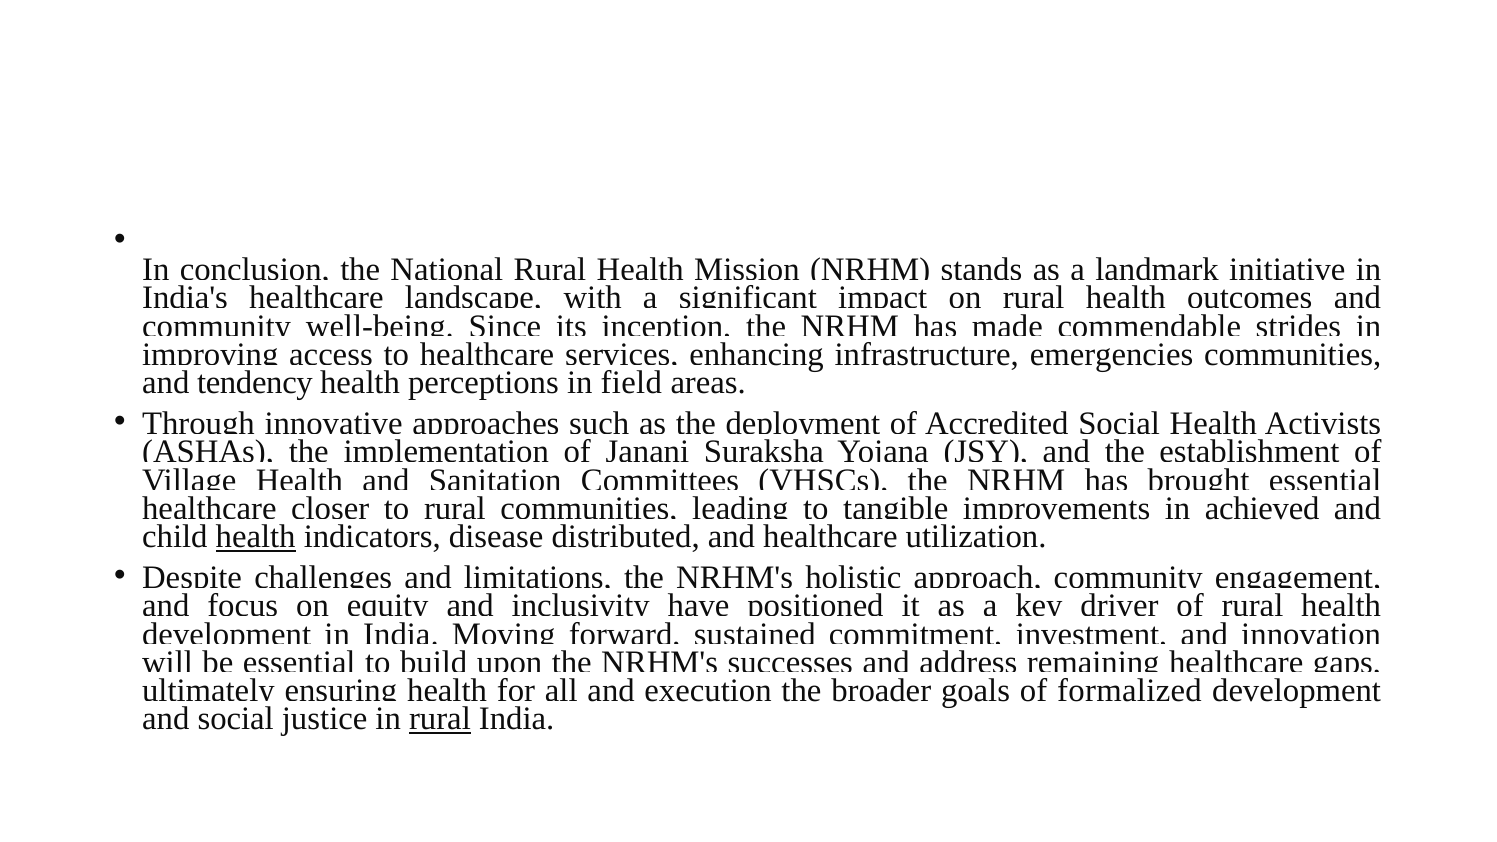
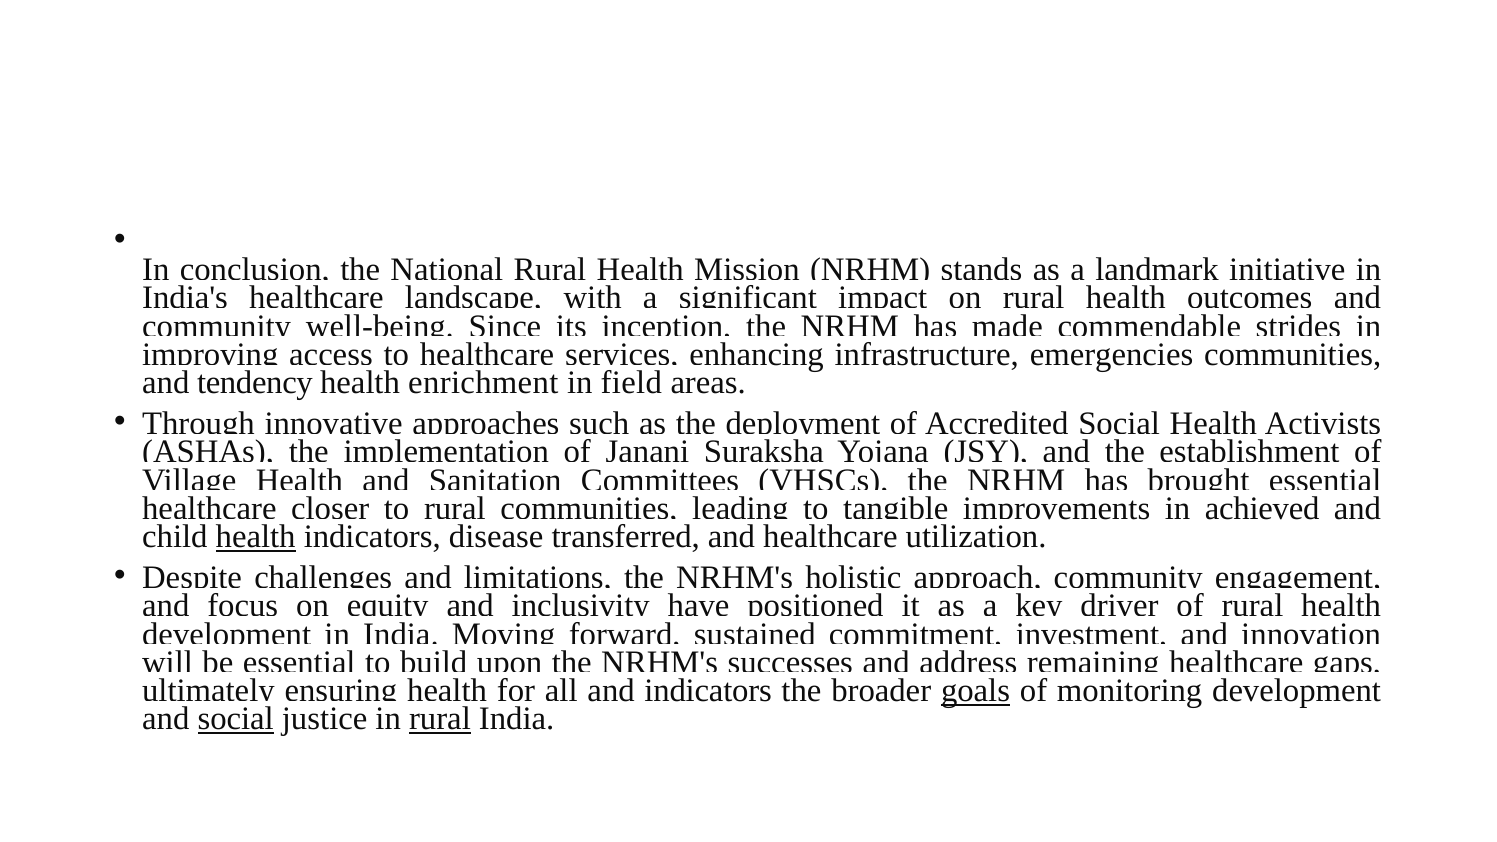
perceptions: perceptions -> enrichment (483, 383)
distributed: distributed -> transferred (626, 537)
and execution: execution -> indicators (708, 691)
goals underline: none -> present (976, 691)
formalized: formalized -> monitoring (1130, 691)
social underline: none -> present (236, 719)
